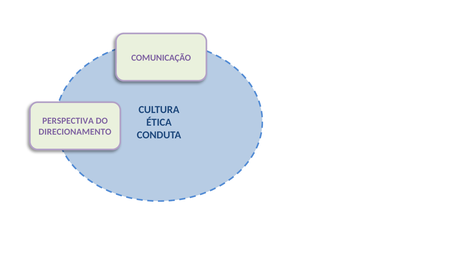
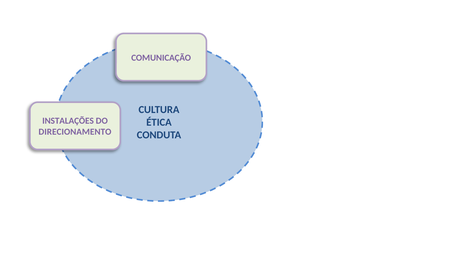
PERSPECTIVA: PERSPECTIVA -> INSTALAÇÕES (68, 121)
